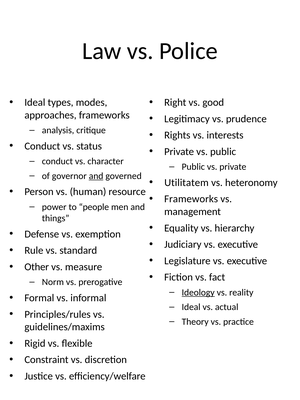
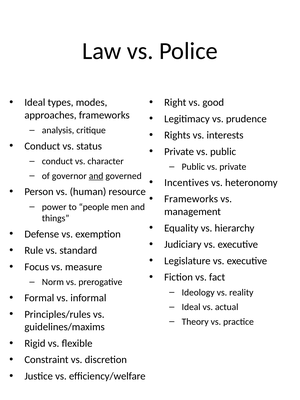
Utilitatem: Utilitatem -> Incentives (186, 183)
Other: Other -> Focus (37, 267)
Ideology underline: present -> none (198, 292)
